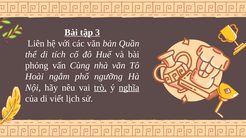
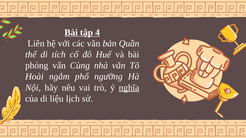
3: 3 -> 4 (98, 32)
trò underline: present -> none (100, 88)
viết: viết -> liệu (57, 99)
